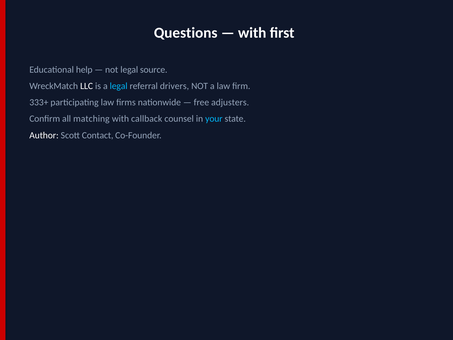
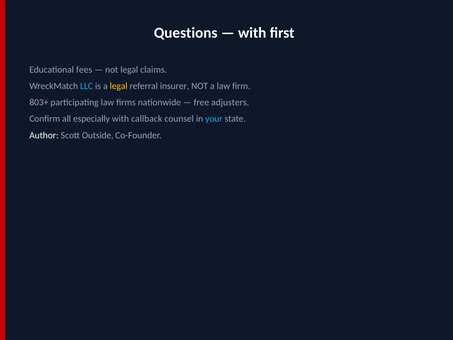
help: help -> fees (84, 70)
source: source -> claims (154, 70)
LLC colour: white -> light blue (87, 86)
legal colour: light blue -> yellow (119, 86)
drivers: drivers -> insurer (175, 86)
333+: 333+ -> 803+ (39, 102)
matching: matching -> especially (91, 119)
Contact: Contact -> Outside (98, 135)
